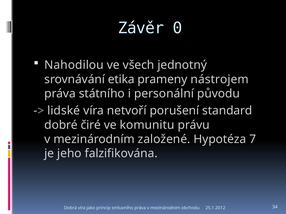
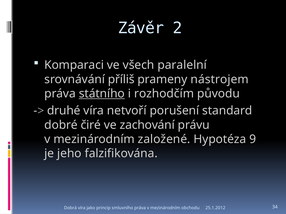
0: 0 -> 2 (178, 28)
Nahodilou: Nahodilou -> Komparaci (74, 65)
jednotný: jednotný -> paralelní (182, 65)
etika: etika -> příliš (121, 80)
státního underline: none -> present (102, 94)
personální: personální -> rozhodčím (164, 94)
lidské: lidské -> druhé (64, 111)
komunitu: komunitu -> zachování (147, 125)
7: 7 -> 9 (253, 140)
